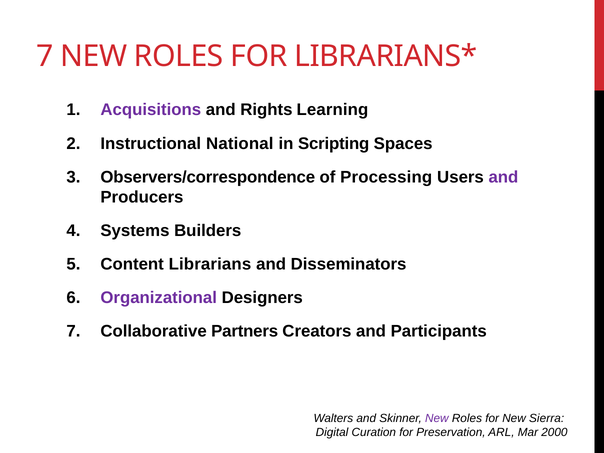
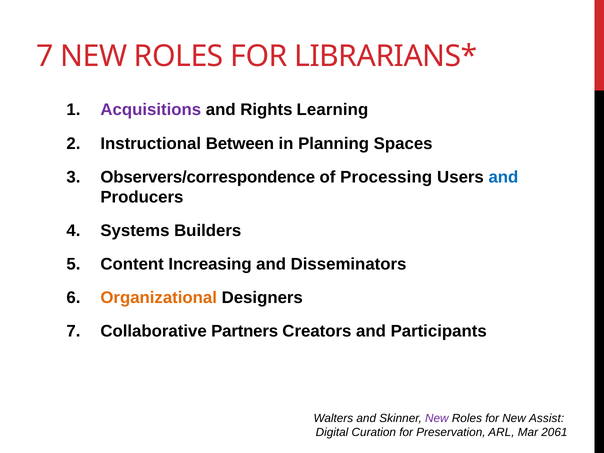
National: National -> Between (240, 143)
Scripting: Scripting -> Planning (334, 143)
and colour: purple -> blue (503, 177)
Librarians: Librarians -> Increasing (210, 264)
Organizational colour: purple -> orange (159, 298)
Sierra: Sierra -> Assist (547, 419)
2000: 2000 -> 2061 (554, 433)
